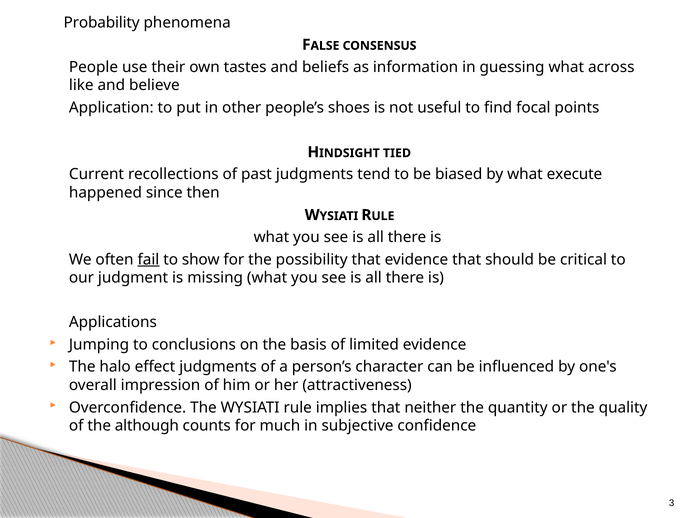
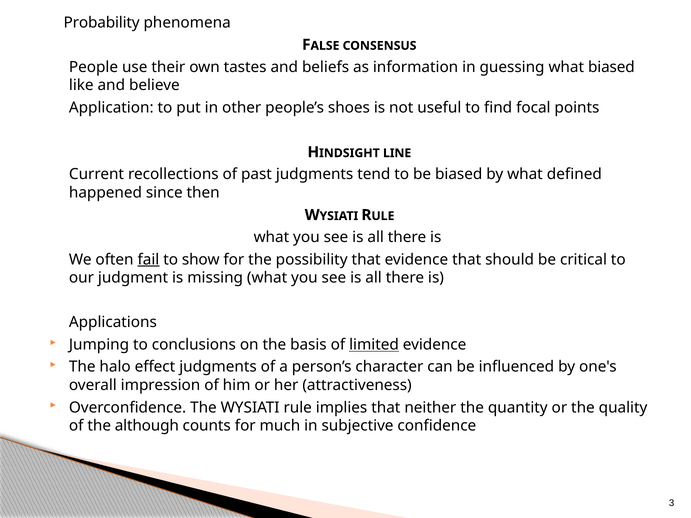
what across: across -> biased (611, 67)
TIED: TIED -> LINE (397, 153)
execute: execute -> defined (574, 174)
limited underline: none -> present (374, 345)
